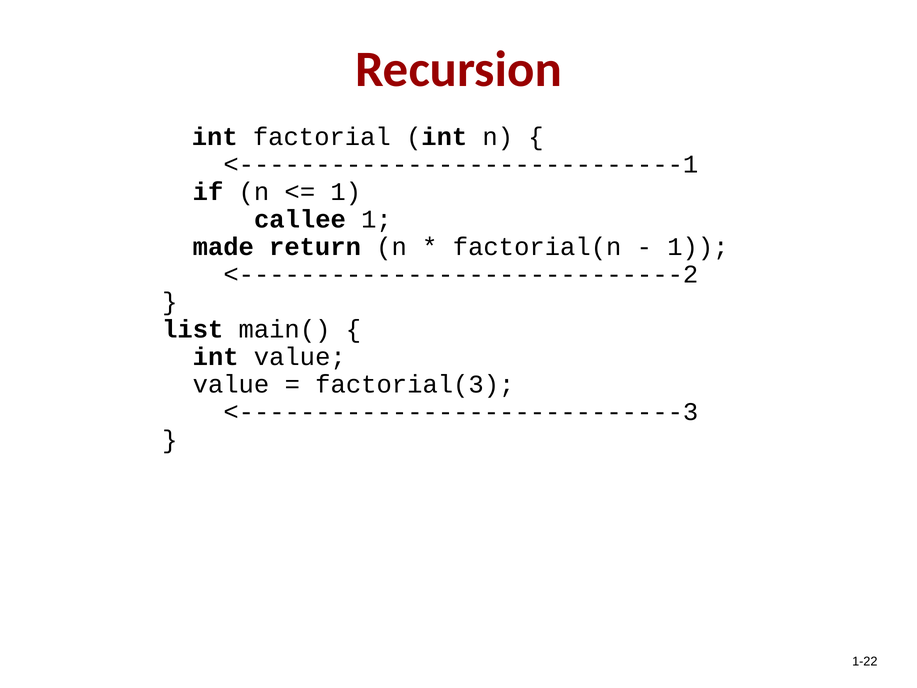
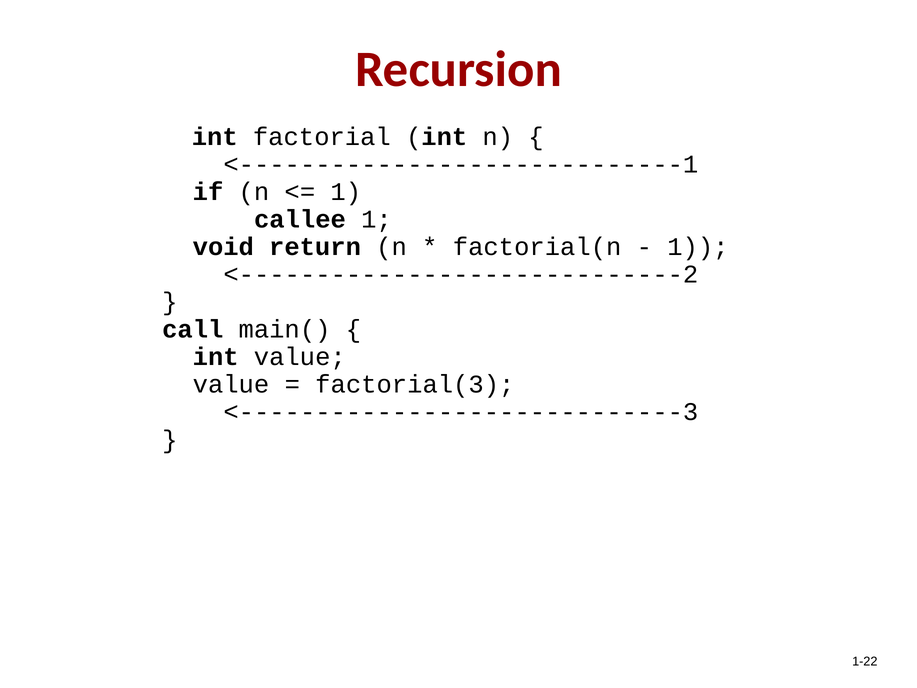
made: made -> void (223, 247)
list: list -> call (193, 329)
